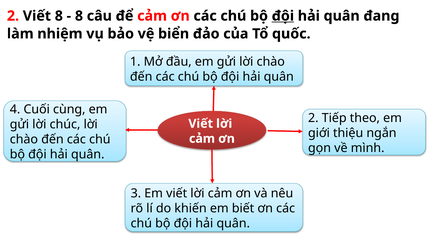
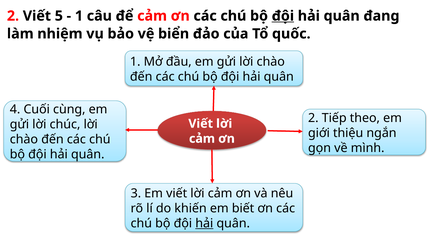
Viết 8: 8 -> 5 (59, 16)
8: 8 -> 1 (79, 16)
hải underline: none -> present (204, 223)
